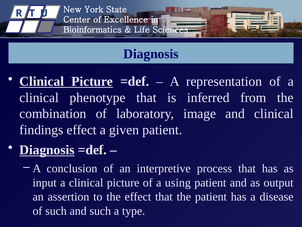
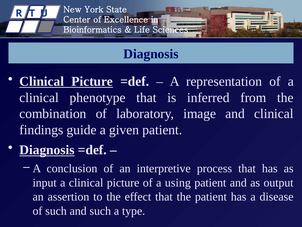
findings effect: effect -> guide (82, 130)
